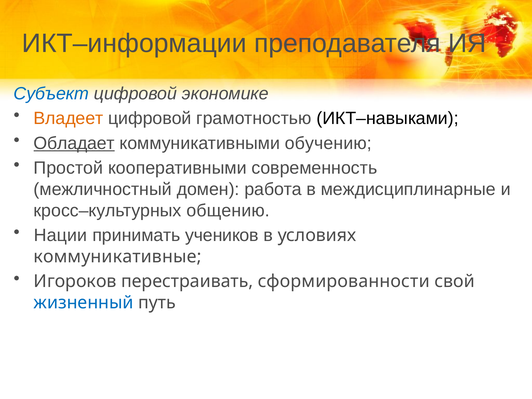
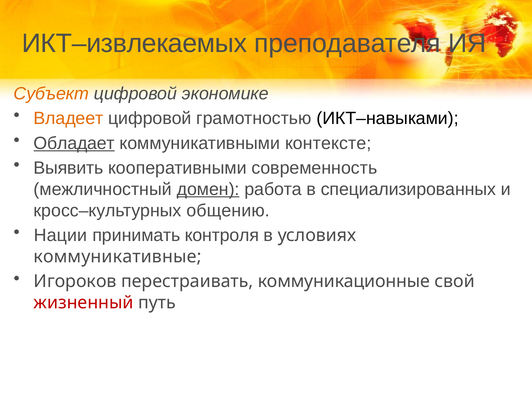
ИКТ–информации: ИКТ–информации -> ИКТ–извлекаемых (134, 43)
Субъект colour: blue -> orange (51, 94)
обучению: обучению -> контексте (328, 143)
Простой: Простой -> Выявить (68, 168)
домен underline: none -> present (208, 189)
междисциплинарные: междисциплинарные -> специализированных (408, 189)
учеников: учеников -> контроля (222, 235)
сформированности: сформированности -> коммуникационные (344, 281)
жизненный colour: blue -> red (84, 303)
